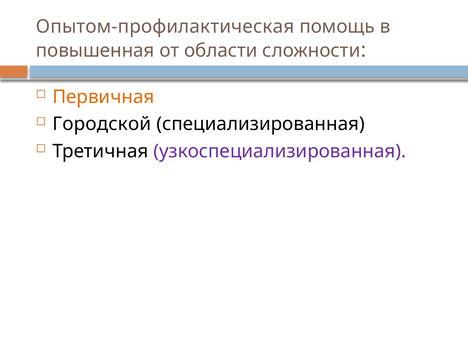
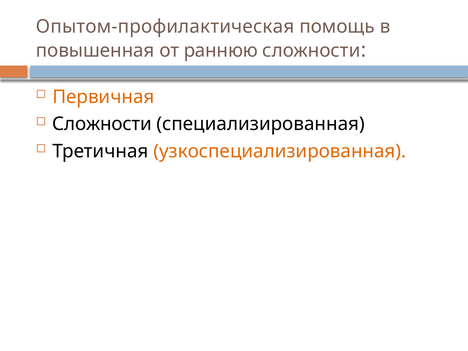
области: области -> раннюю (221, 51)
Городской: Городской -> Сложности (102, 124)
узкоспециализированная colour: purple -> orange (280, 151)
